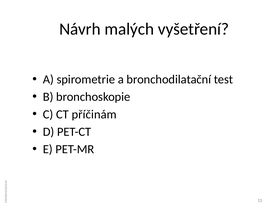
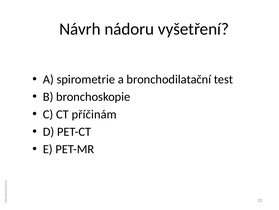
malých: malých -> nádoru (129, 29)
